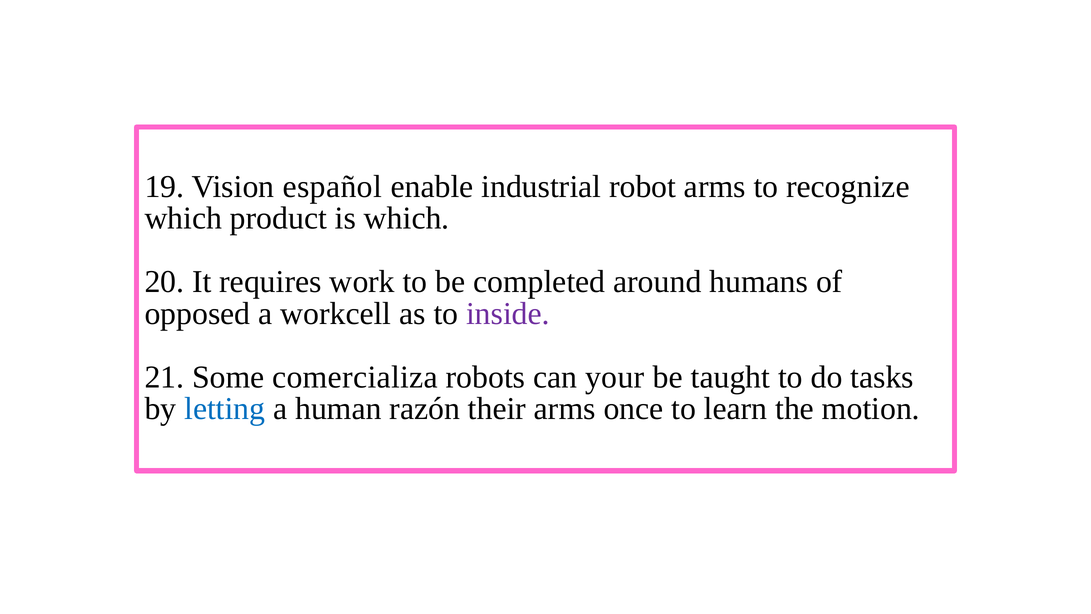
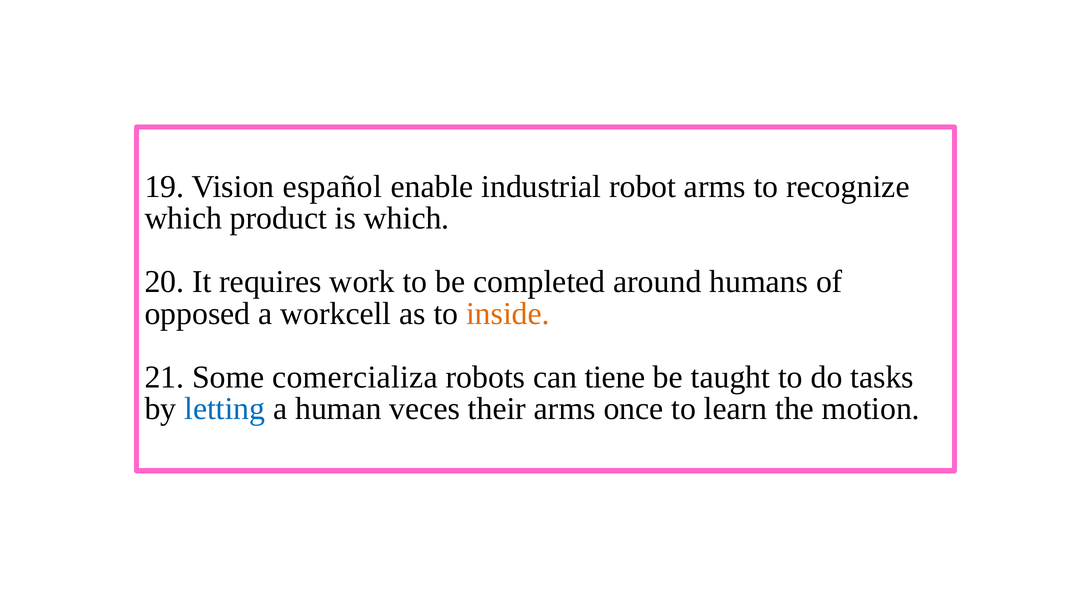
inside colour: purple -> orange (508, 313)
your: your -> tiene (615, 377)
razón: razón -> veces (425, 409)
